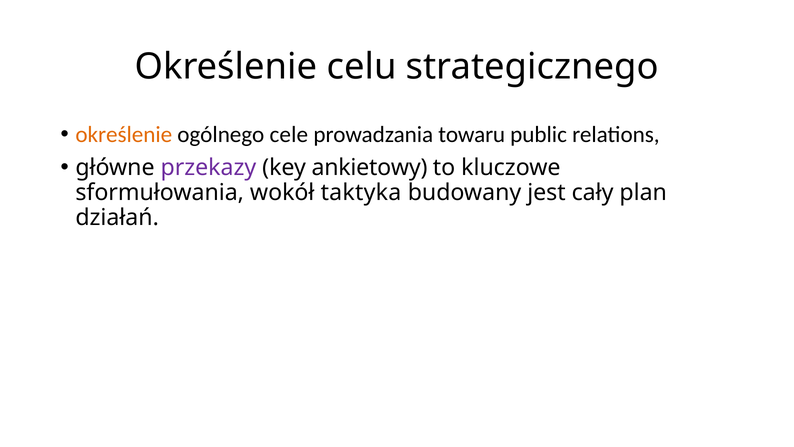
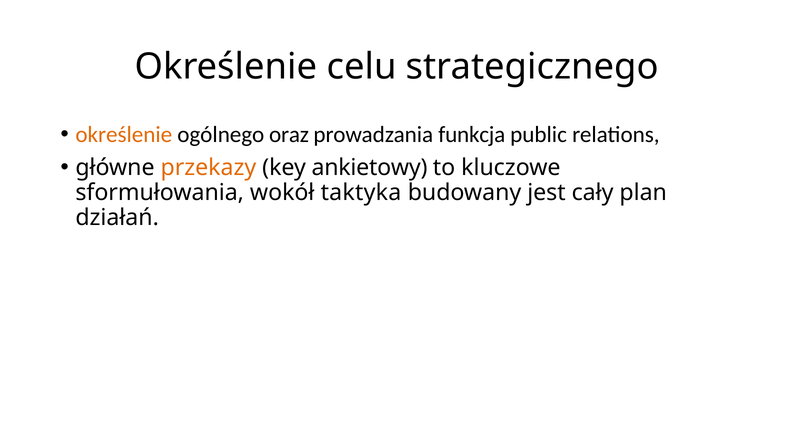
cele: cele -> oraz (289, 134)
towaru: towaru -> funkcja (472, 134)
przekazy colour: purple -> orange (208, 168)
